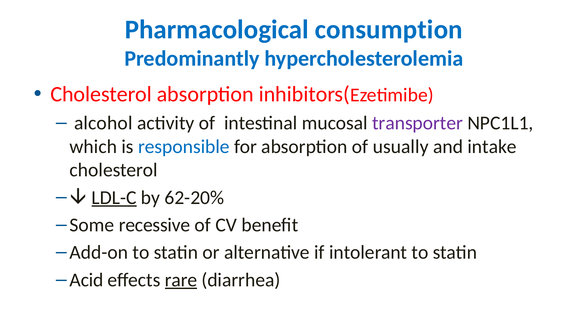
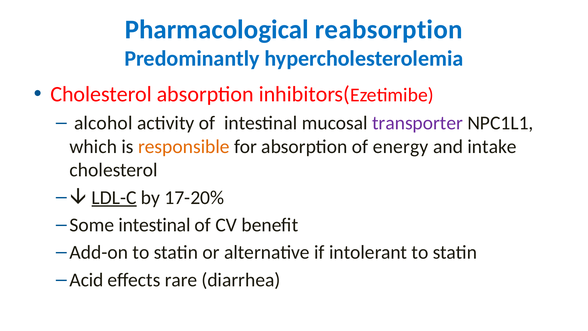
consumption: consumption -> reabsorption (389, 29)
responsible colour: blue -> orange (184, 146)
usually: usually -> energy (401, 146)
62-20%: 62-20% -> 17-20% (194, 197)
Some recessive: recessive -> intestinal (155, 225)
rare underline: present -> none (181, 280)
